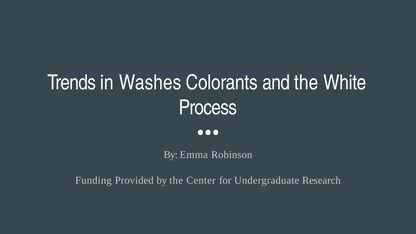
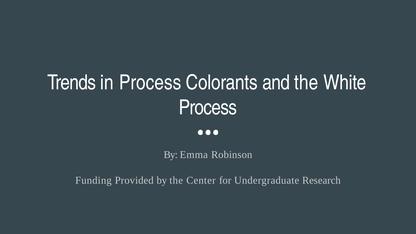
in Washes: Washes -> Process (150, 83)
